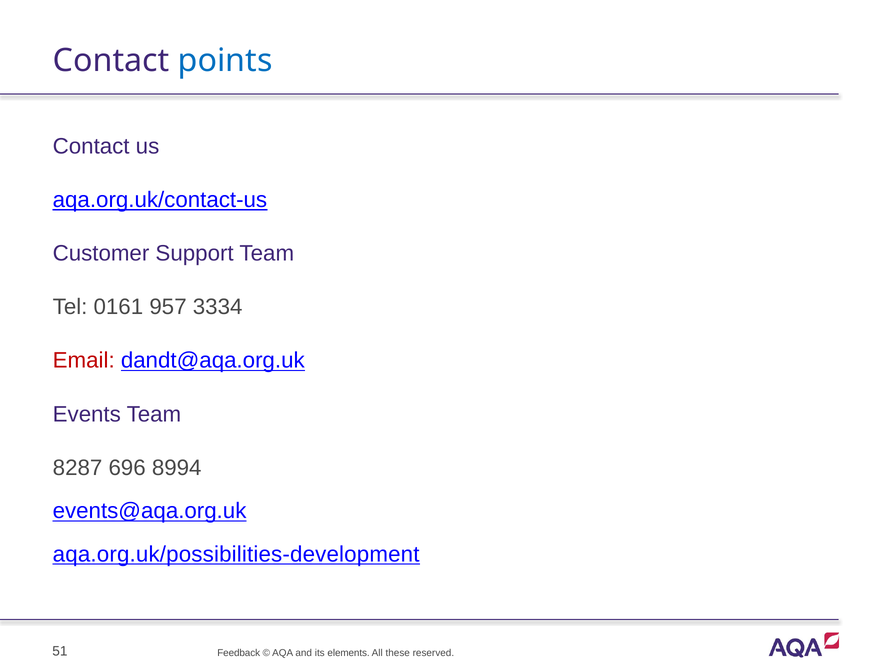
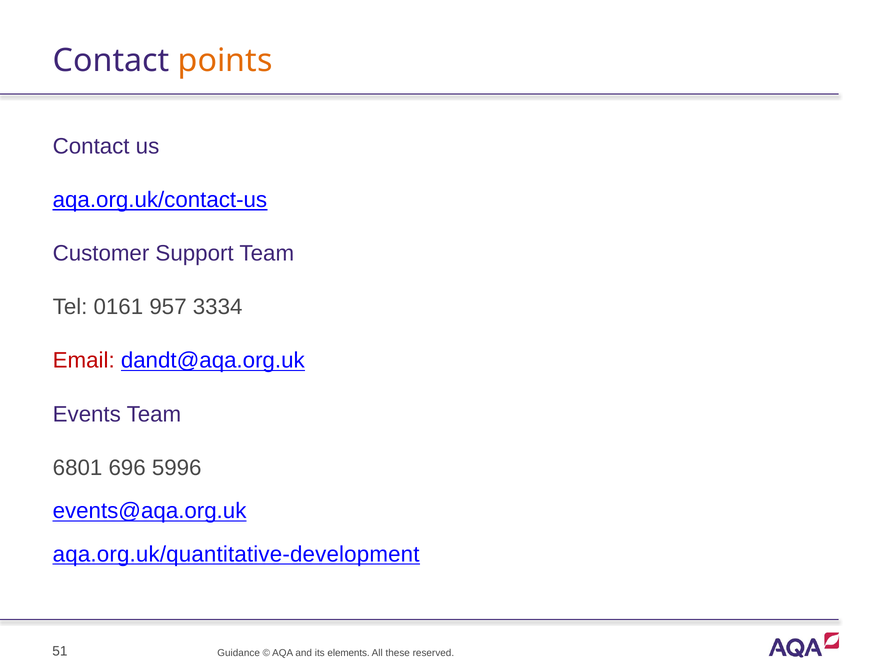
points colour: blue -> orange (225, 61)
8287: 8287 -> 6801 (78, 468)
8994: 8994 -> 5996 (177, 468)
aqa.org.uk/possibilities-development: aqa.org.uk/possibilities-development -> aqa.org.uk/quantitative-development (236, 554)
Feedback: Feedback -> Guidance (239, 653)
